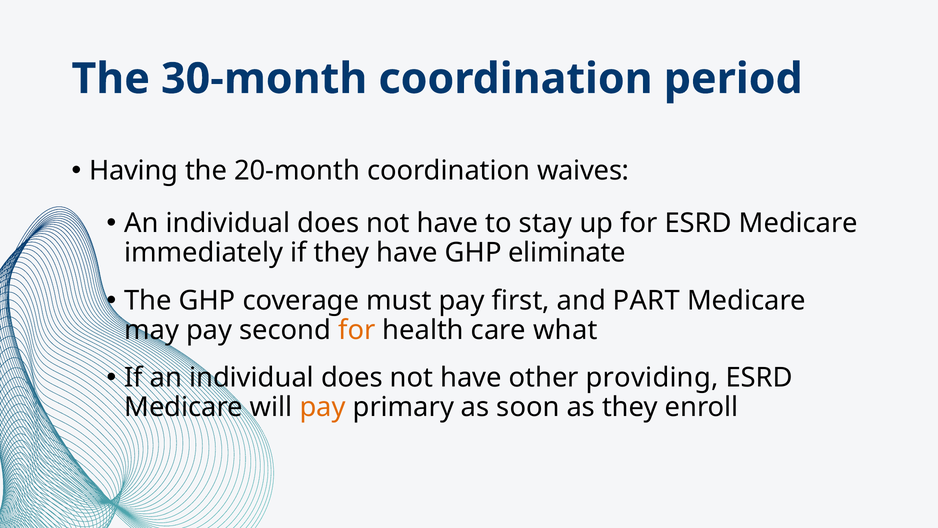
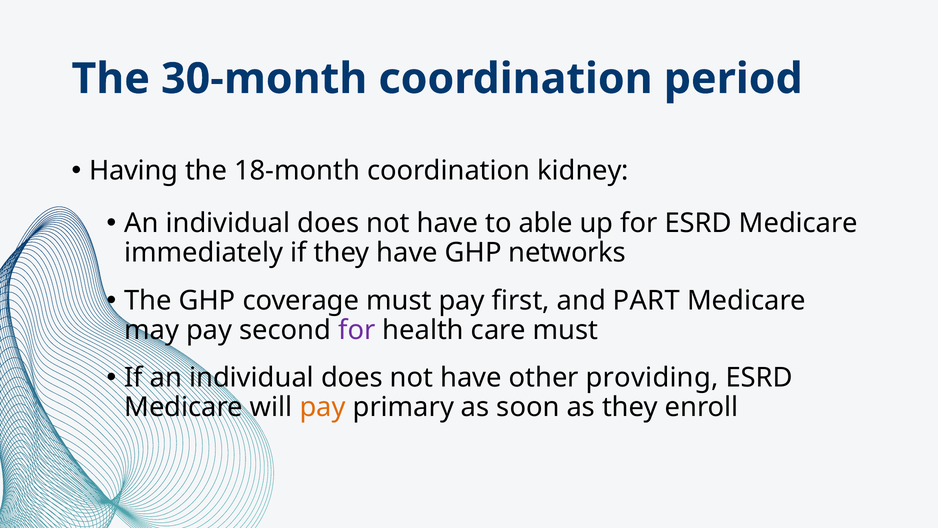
20-month: 20-month -> 18-month (297, 170)
waives: waives -> kidney (583, 170)
stay: stay -> able (546, 223)
eliminate: eliminate -> networks (567, 253)
for colour: orange -> purple (357, 330)
care what: what -> must (565, 330)
